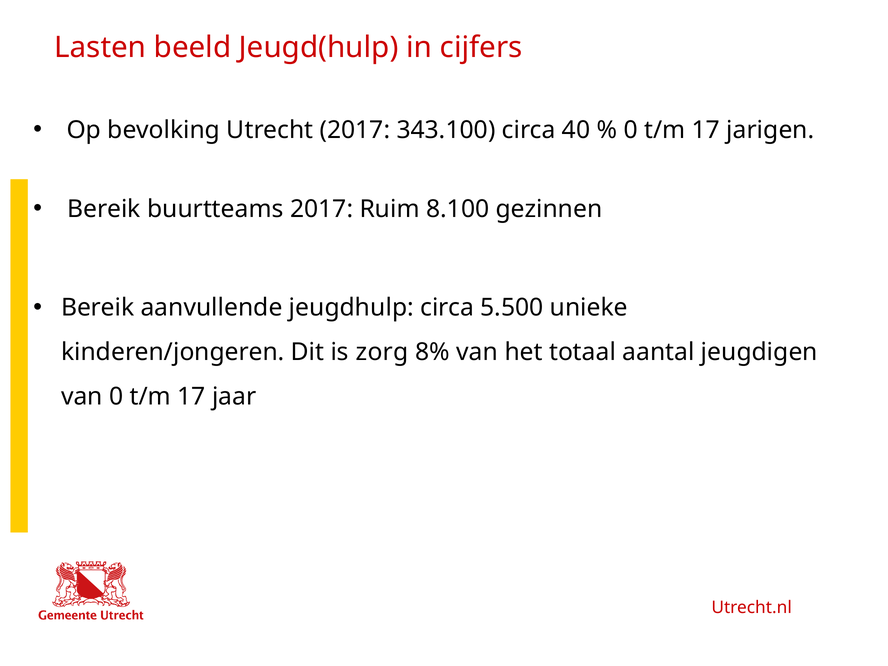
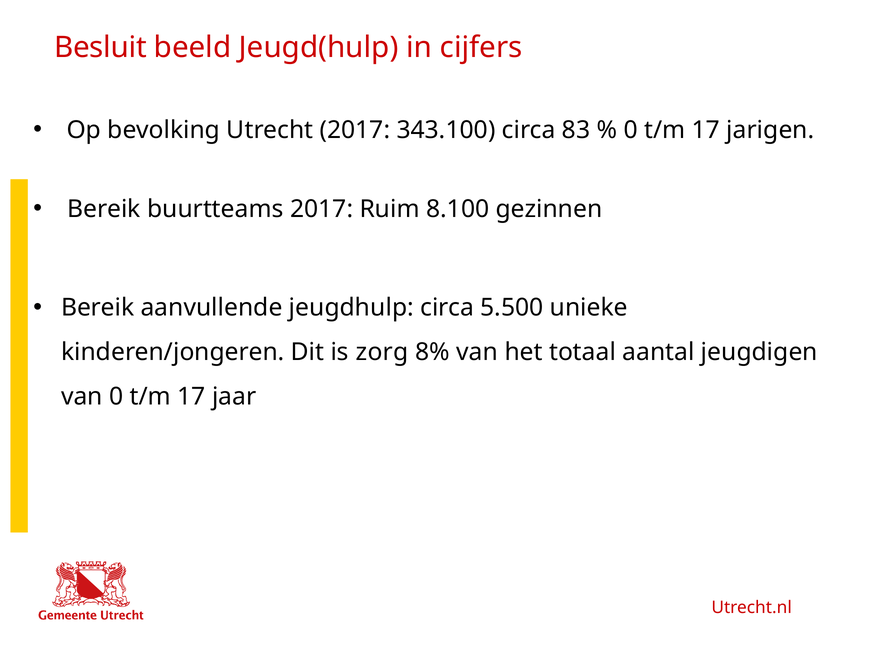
Lasten: Lasten -> Besluit (100, 47)
40: 40 -> 83 (576, 130)
